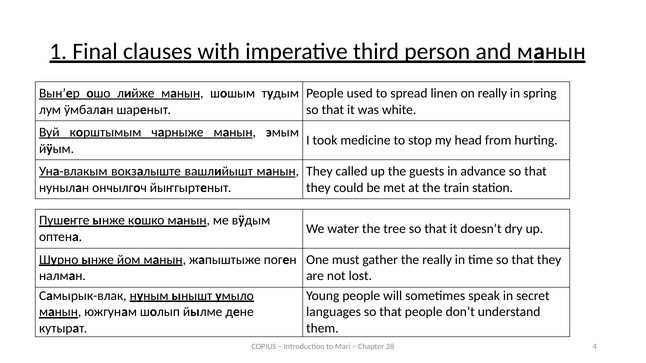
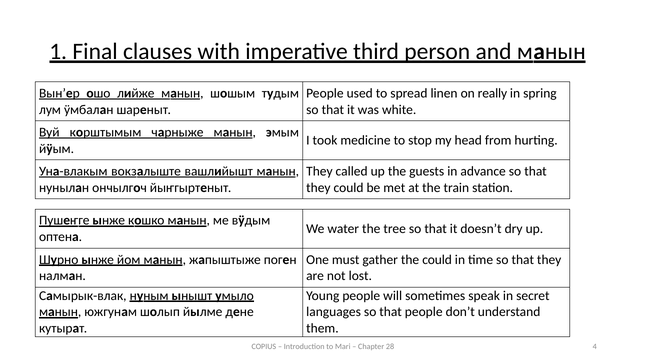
the really: really -> could (437, 260)
